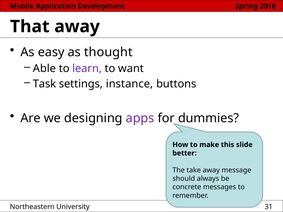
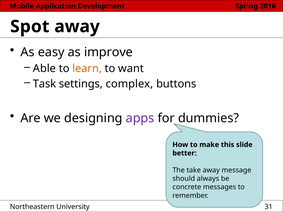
That: That -> Spot (30, 27)
thought: thought -> improve (108, 52)
learn colour: purple -> orange (87, 69)
instance: instance -> complex (129, 84)
